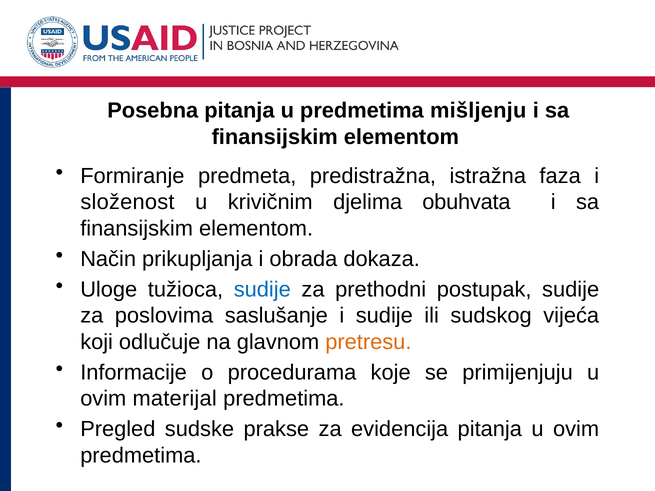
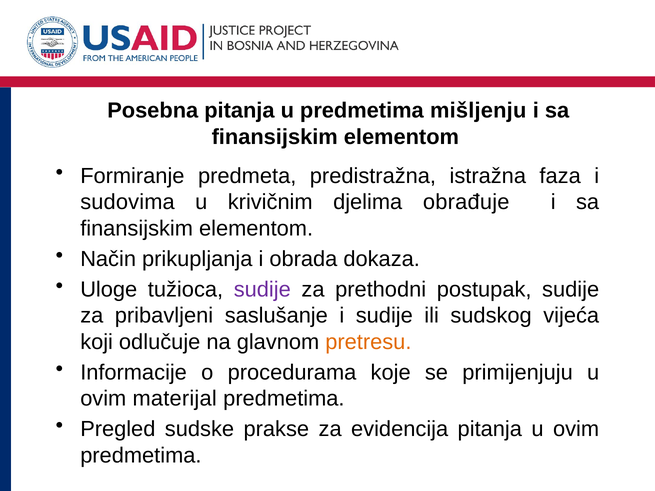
složenost: složenost -> sudovima (127, 202)
obuhvata: obuhvata -> obrađuje (466, 202)
sudije colour: blue -> purple (262, 290)
poslovima: poslovima -> pribavljeni (164, 316)
